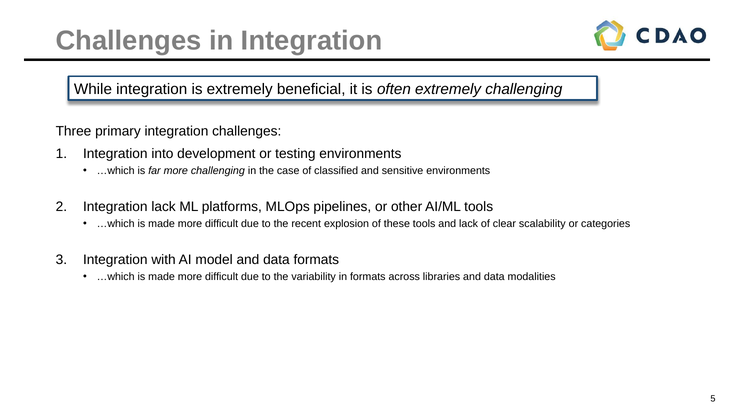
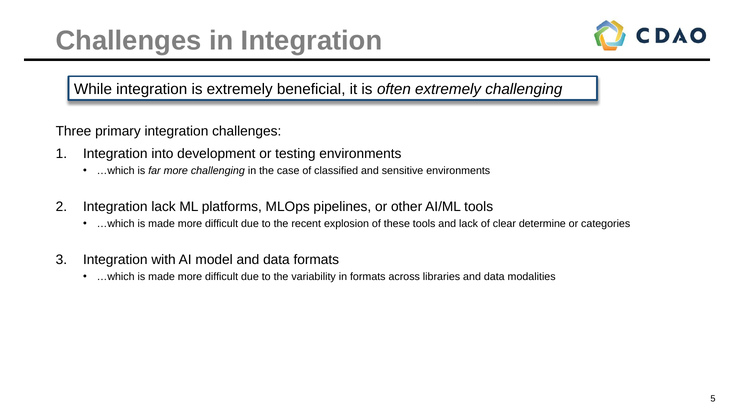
scalability: scalability -> determine (542, 224)
